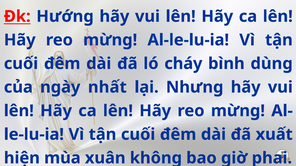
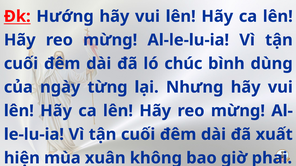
cháy: cháy -> chúc (183, 64)
nhất: nhất -> từng (107, 87)
